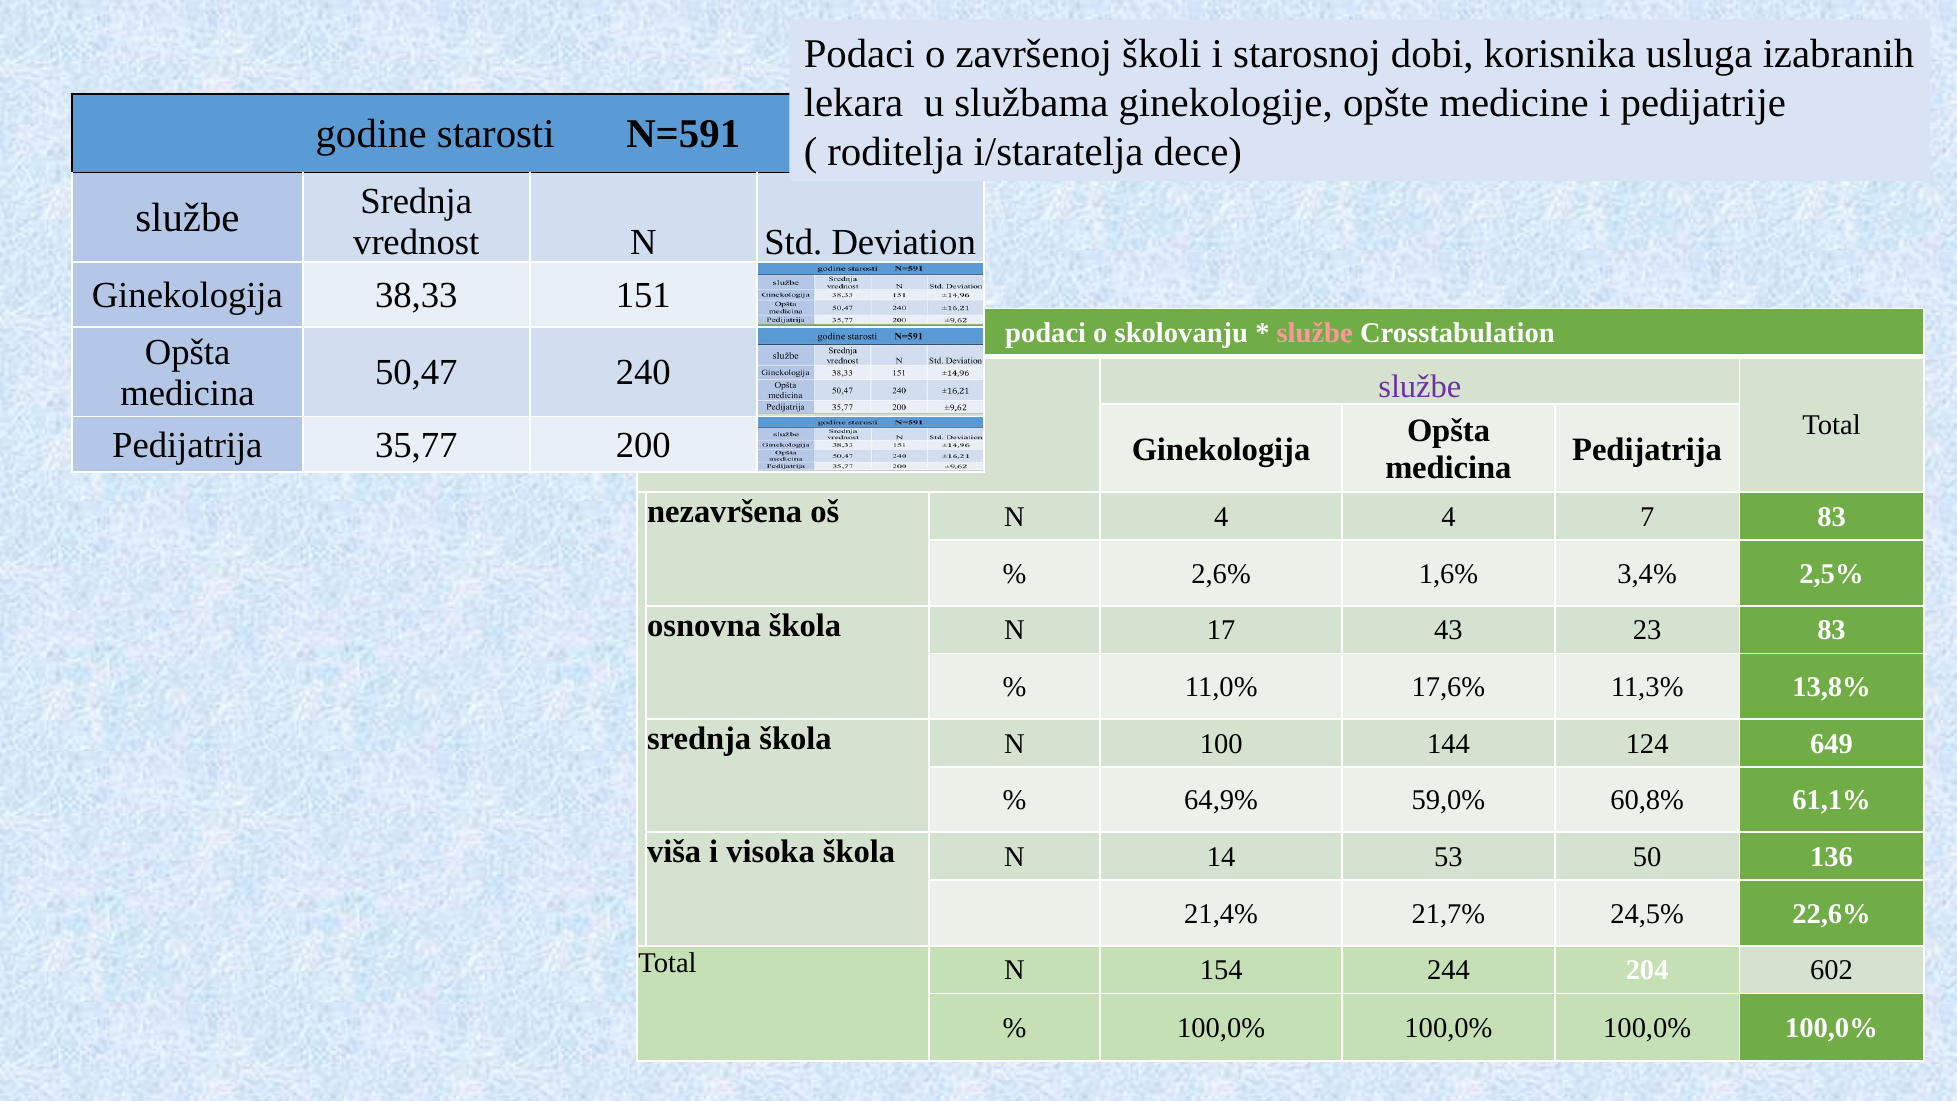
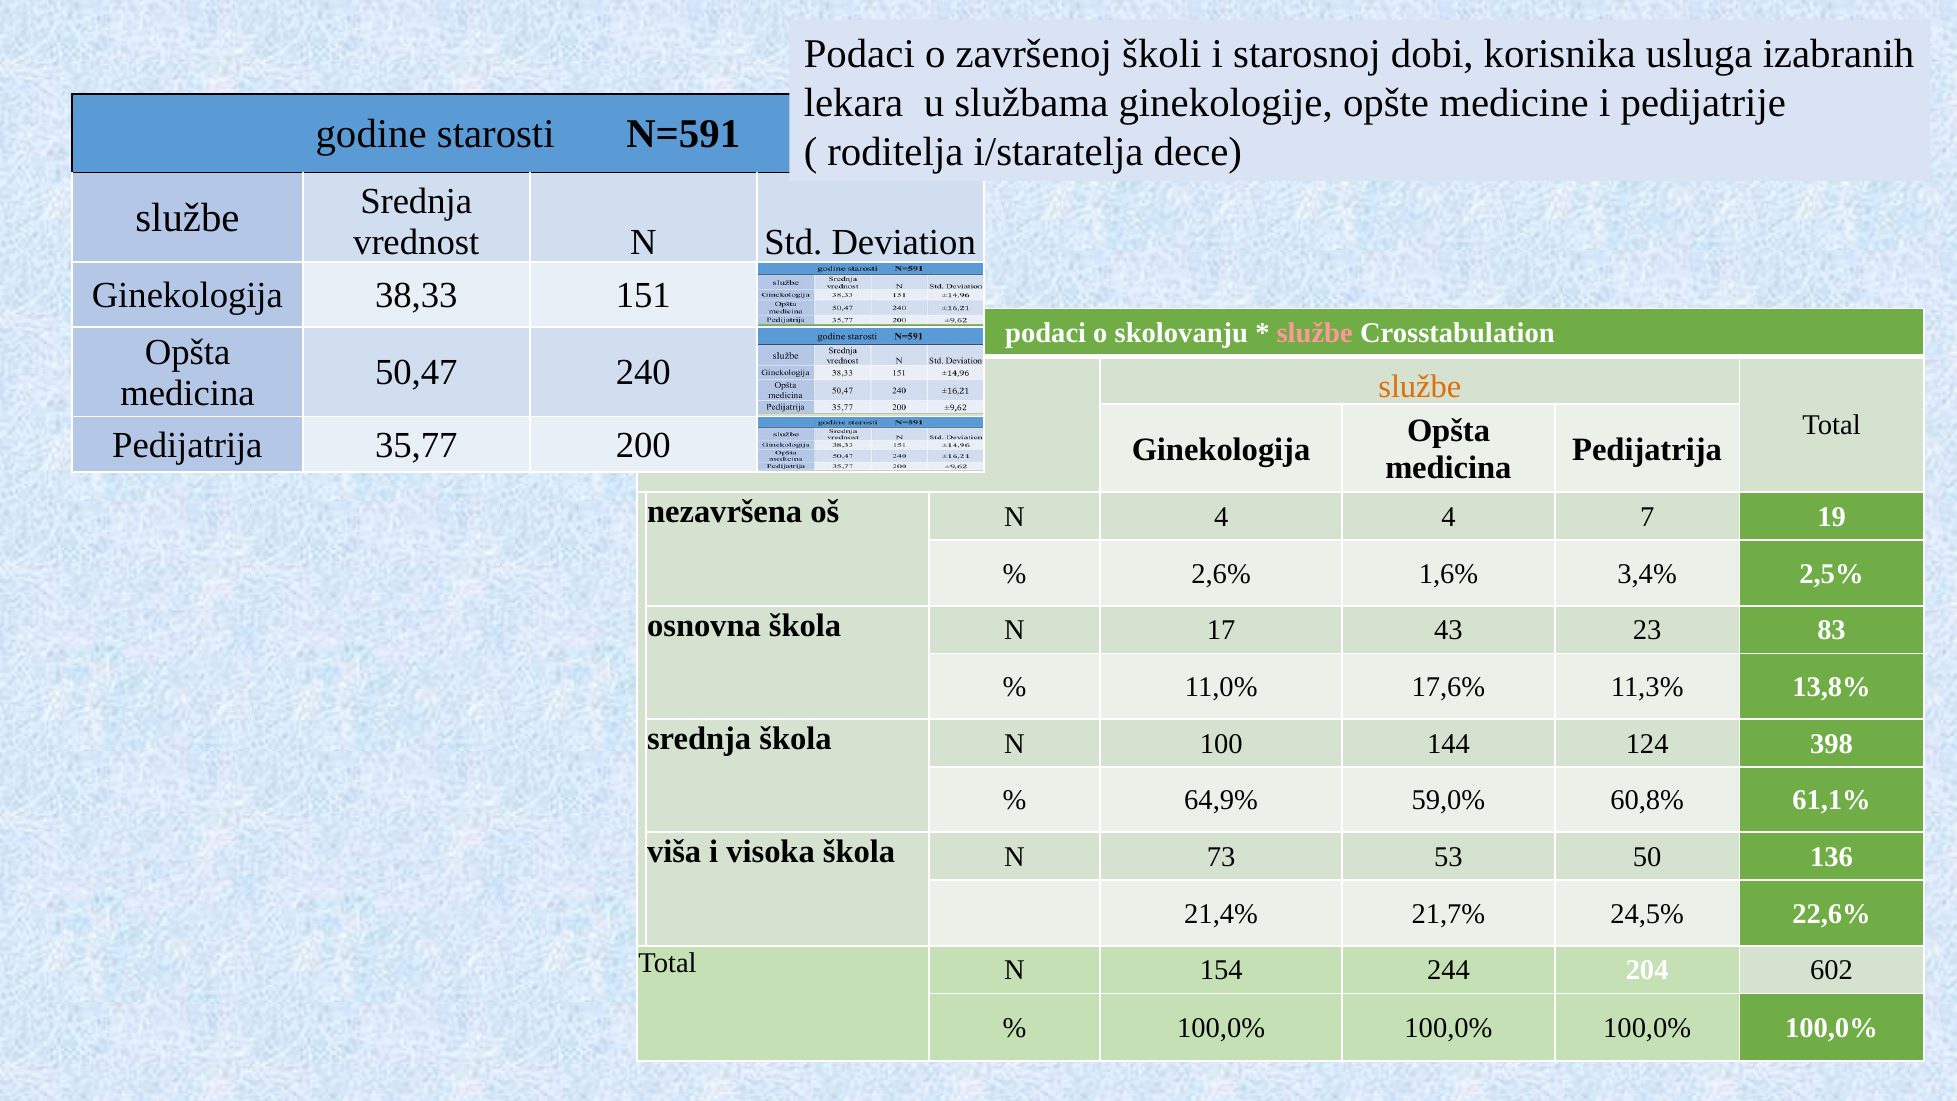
službe colour: purple -> orange (1420, 386)
7 83: 83 -> 19 (1832, 517)
649: 649 -> 398 (1832, 744)
14: 14 -> 73 (1221, 857)
